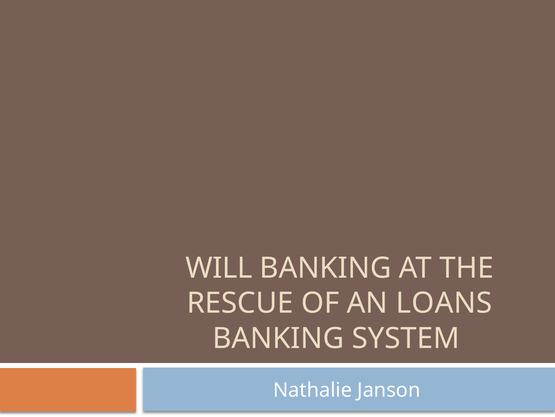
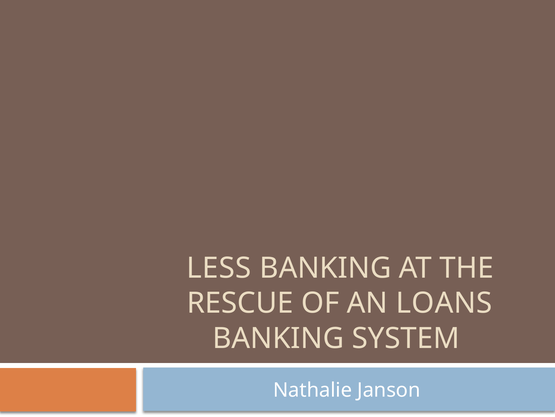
WILL: WILL -> LESS (219, 268)
